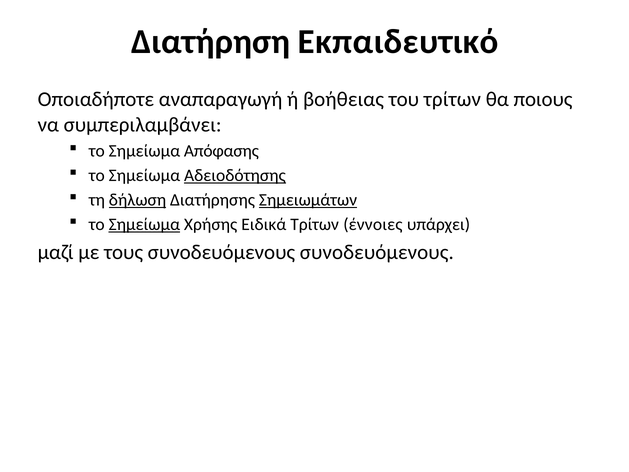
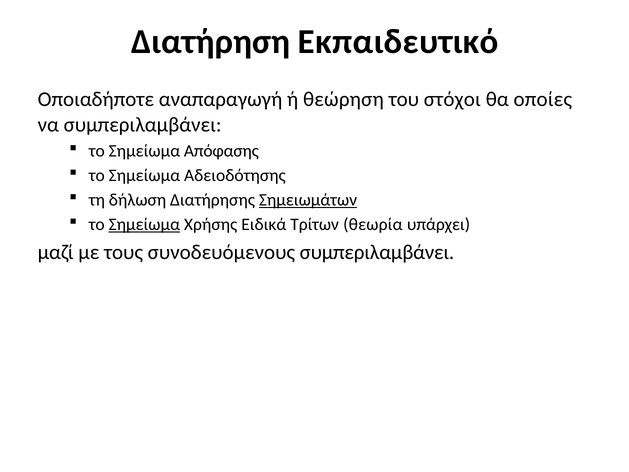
βοήθειας: βοήθειας -> θεώρηση (343, 100)
του τρίτων: τρίτων -> στόχοι (452, 100)
ποιους: ποιους -> οποίες (543, 100)
Αδειοδότησης underline: present -> none (235, 176)
δήλωση underline: present -> none (138, 200)
έννοιες: έννοιες -> θεωρία (373, 224)
συνοδευόμενους συνοδευόμενους: συνοδευόμενους -> συμπεριλαμβάνει (377, 252)
